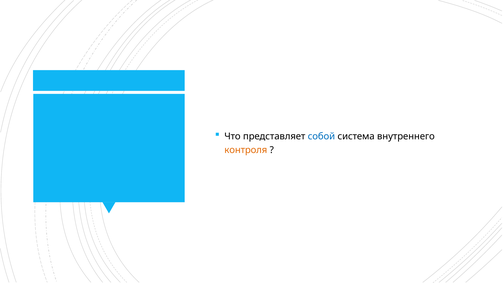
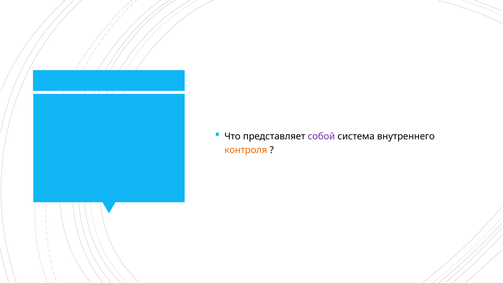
собой colour: blue -> purple (321, 136)
